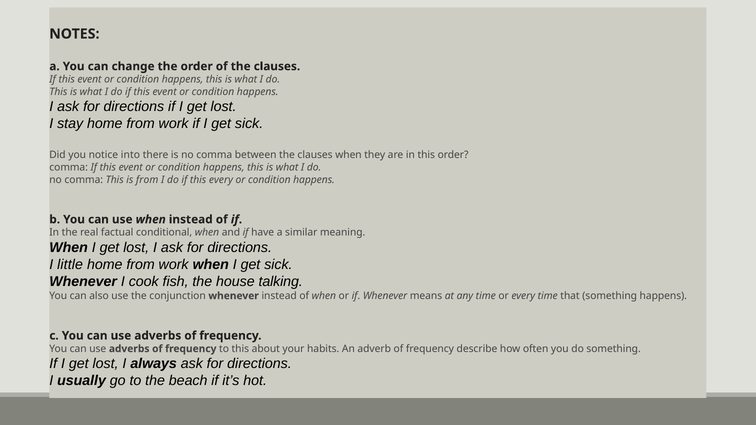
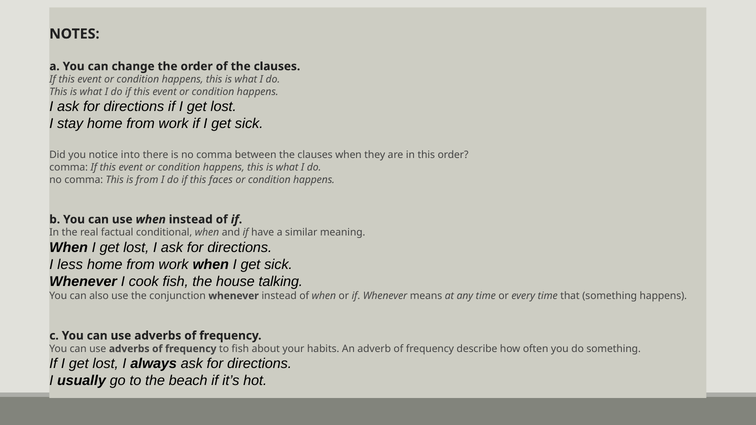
this every: every -> faces (221, 180)
little: little -> less (70, 265)
to this: this -> fish (240, 349)
